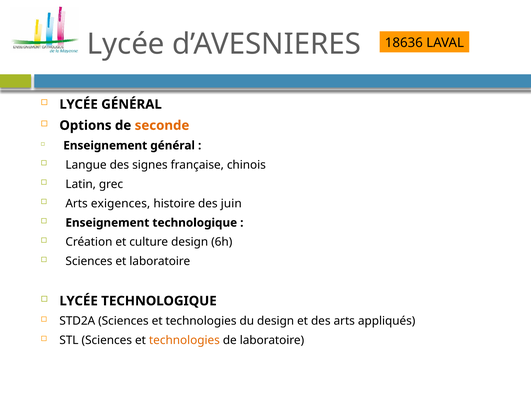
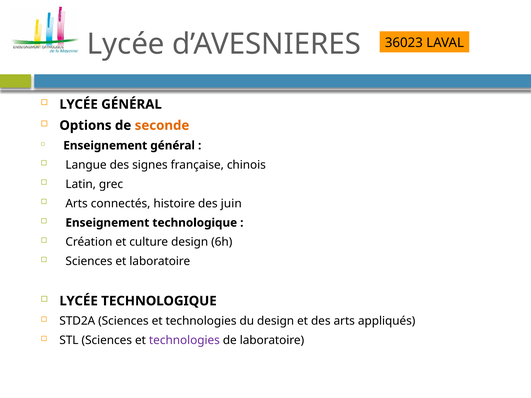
18636: 18636 -> 36023 (404, 43)
exigences: exigences -> connectés (121, 204)
technologies colour: orange -> purple (184, 341)
